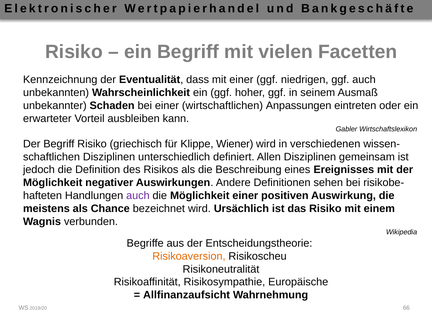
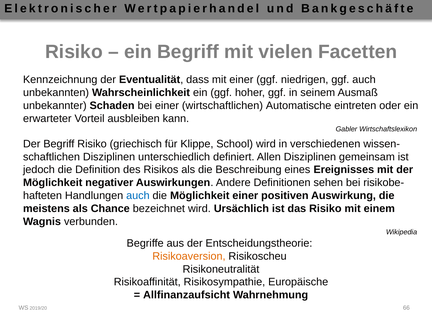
Anpassungen: Anpassungen -> Automatische (299, 106)
Wiener: Wiener -> School (235, 144)
auch colour: purple -> blue (138, 196)
